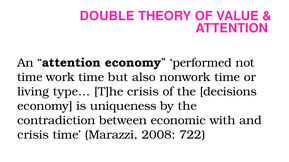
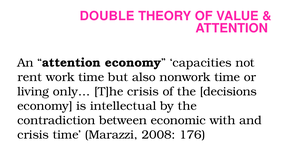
performed: performed -> capacities (201, 63)
time: time -> rent (30, 77)
type…: type… -> only… (72, 92)
uniqueness: uniqueness -> intellectual (123, 106)
722: 722 -> 176 (192, 135)
